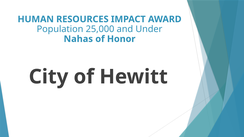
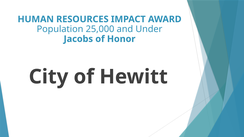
Nahas: Nahas -> Jacobs (78, 39)
